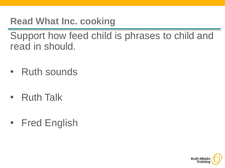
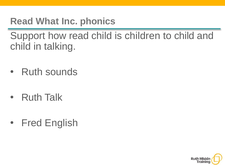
cooking: cooking -> phonics (98, 21)
how feed: feed -> read (79, 36)
phrases: phrases -> children (142, 36)
read: read -> child (20, 47)
should: should -> talking (60, 47)
